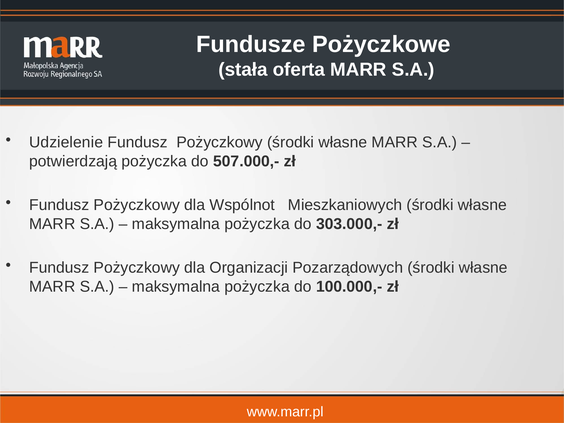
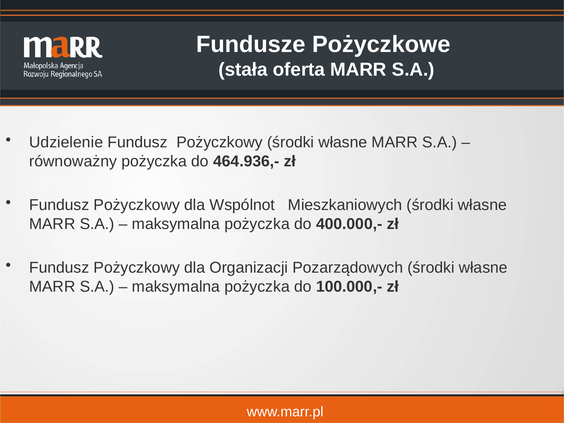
potwierdzają: potwierdzają -> równoważny (73, 161)
507.000,-: 507.000,- -> 464.936,- (246, 161)
303.000,-: 303.000,- -> 400.000,- (349, 224)
